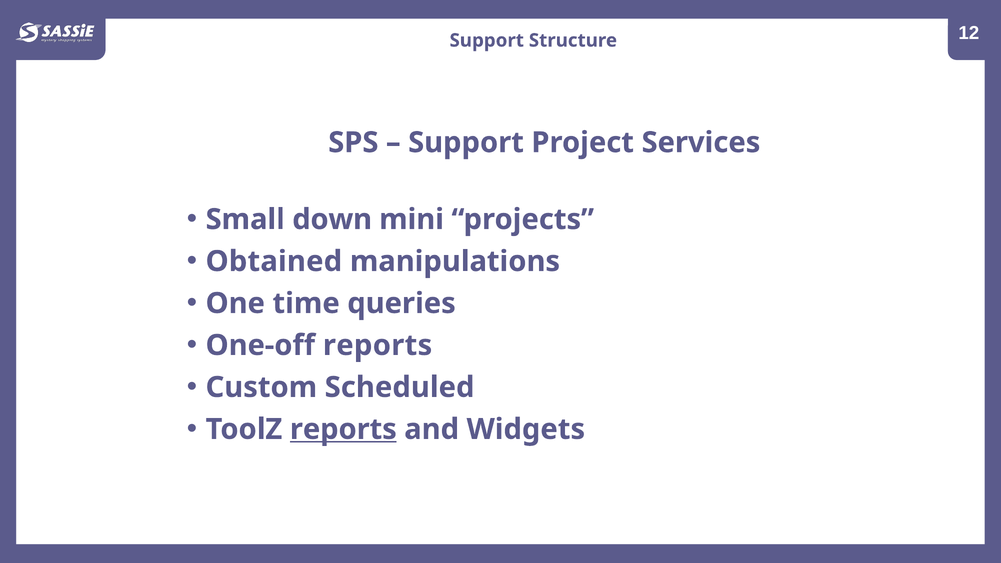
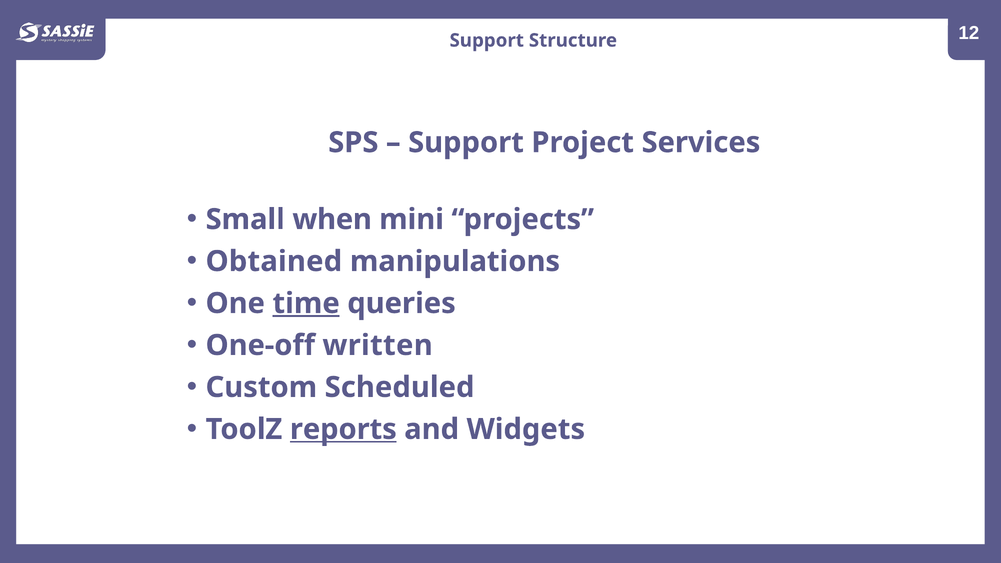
down: down -> when (332, 219)
time underline: none -> present (306, 303)
One-off reports: reports -> written (378, 345)
